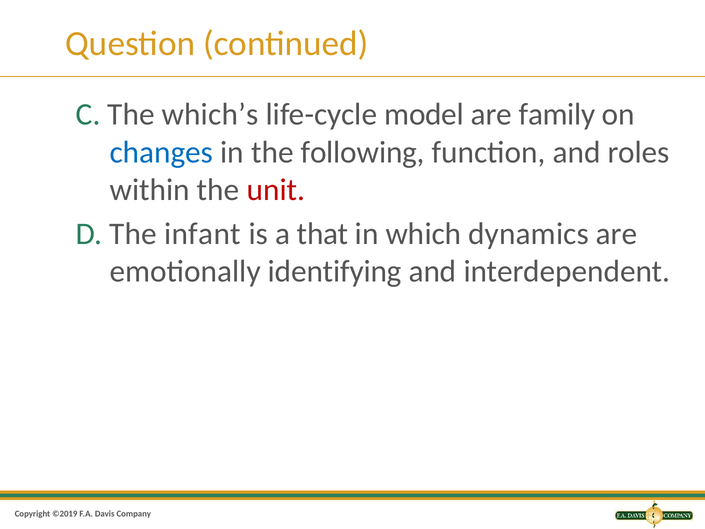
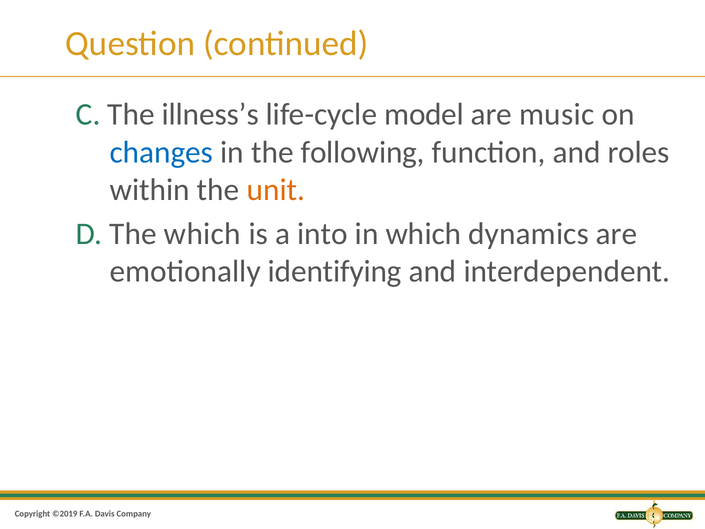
which’s: which’s -> illness’s (210, 114)
family: family -> music (557, 114)
unit colour: red -> orange (276, 190)
The infant: infant -> which (202, 234)
that: that -> into (322, 234)
